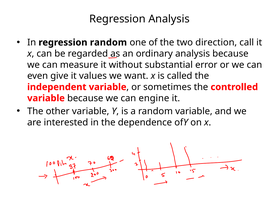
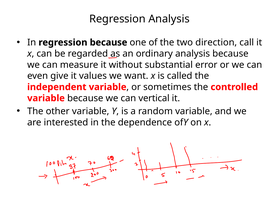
regression random: random -> because (109, 43)
engine: engine -> vertical (154, 98)
